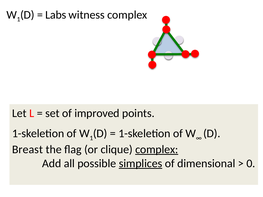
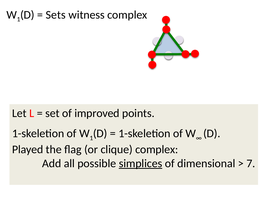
Labs: Labs -> Sets (56, 15)
Breast: Breast -> Played (28, 150)
complex underline: present -> none (157, 150)
0: 0 -> 7 (251, 164)
